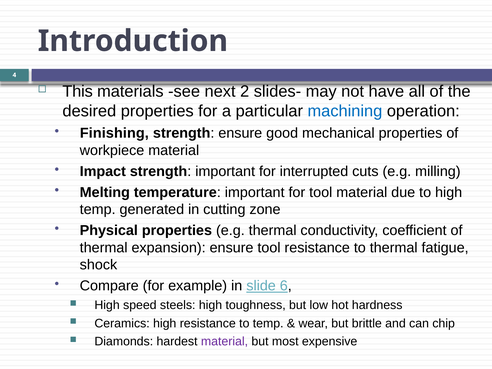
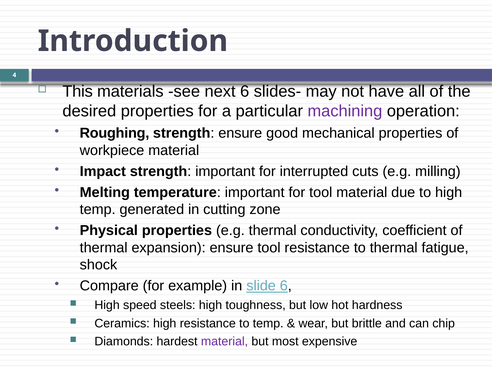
next 2: 2 -> 6 (245, 91)
machining colour: blue -> purple (345, 111)
Finishing: Finishing -> Roughing (114, 133)
